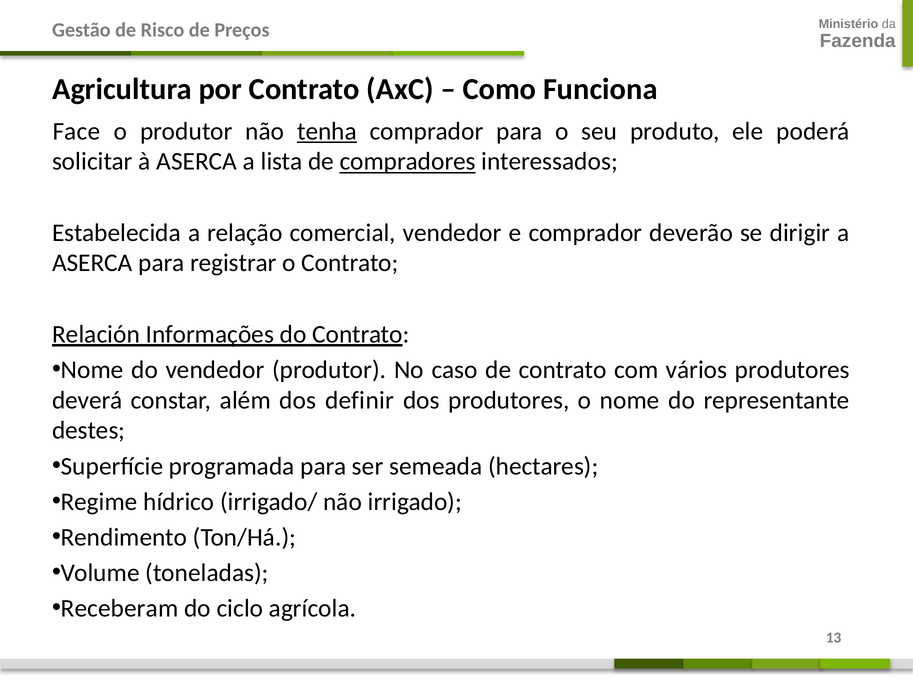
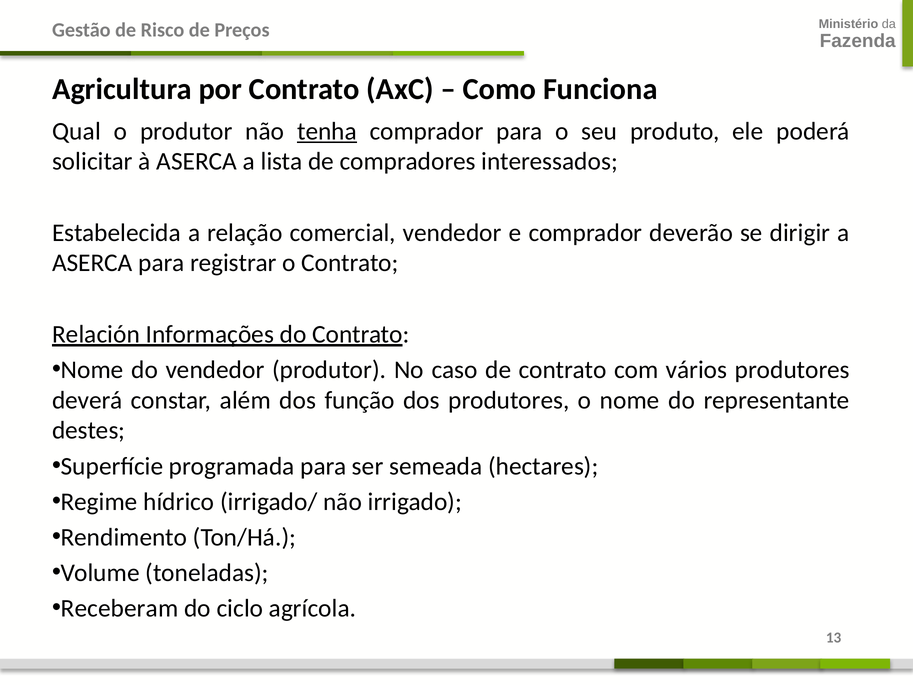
Face: Face -> Qual (76, 131)
compradores underline: present -> none (408, 162)
definir: definir -> função (360, 400)
